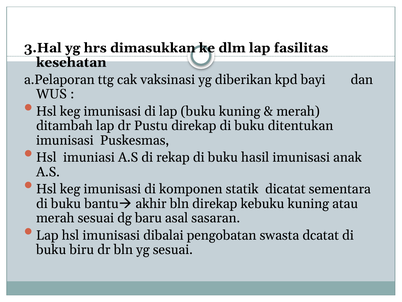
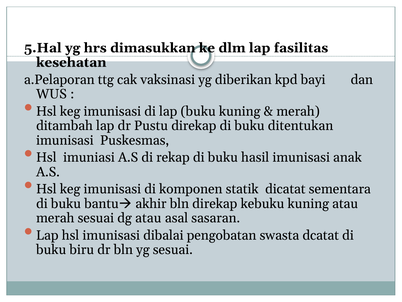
3.Hal: 3.Hal -> 5.Hal (43, 48)
dg baru: baru -> atau (148, 218)
